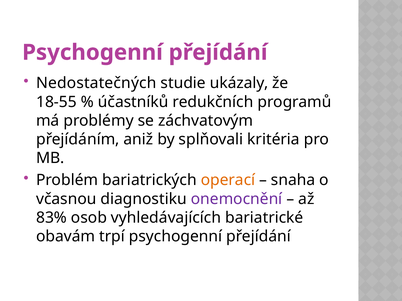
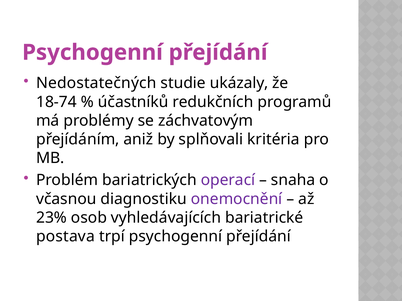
18-55: 18-55 -> 18-74 (56, 102)
operací colour: orange -> purple (228, 180)
83%: 83% -> 23% (52, 218)
obavám: obavám -> postava (66, 237)
